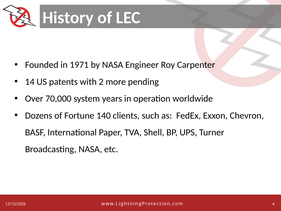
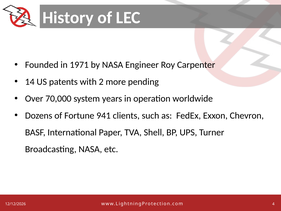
140: 140 -> 941 (104, 115)
